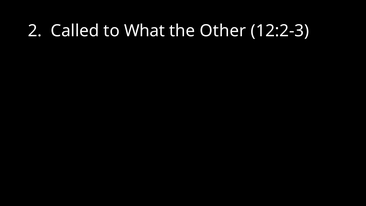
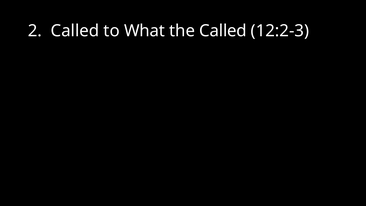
the Other: Other -> Called (223, 31)
